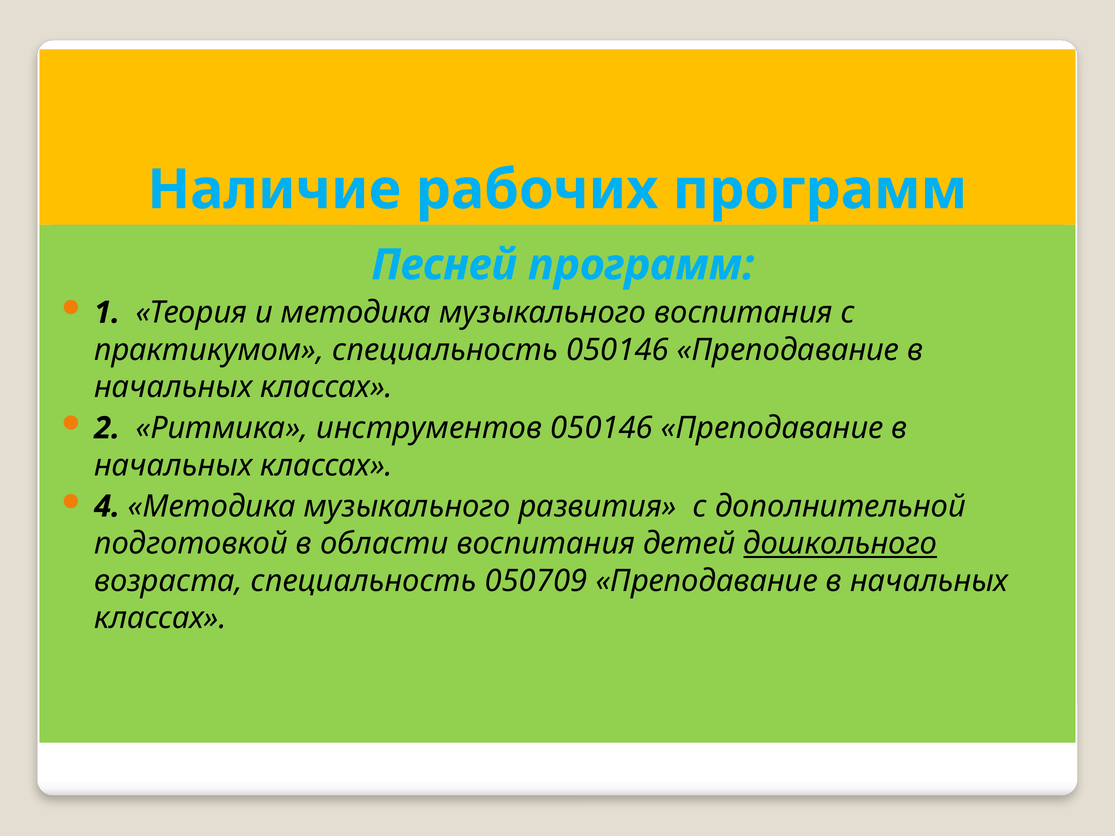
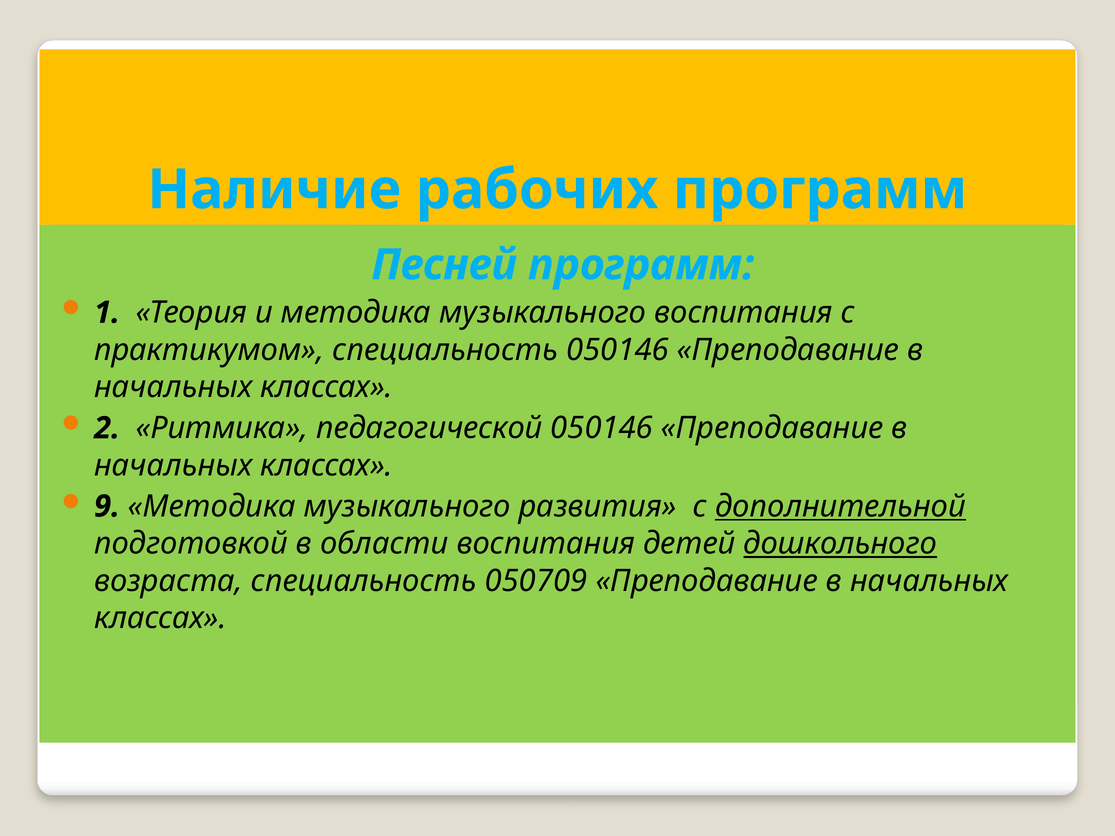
инструментов: инструментов -> педагогической (429, 428)
4: 4 -> 9 (107, 507)
дополнительной underline: none -> present (841, 507)
